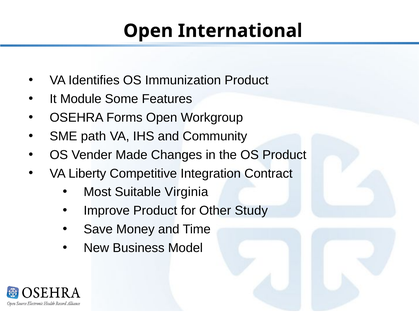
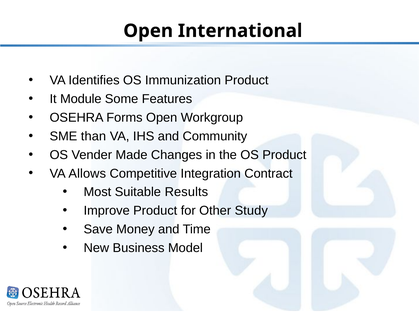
path: path -> than (93, 136)
Liberty: Liberty -> Allows (87, 174)
Virginia: Virginia -> Results (186, 192)
